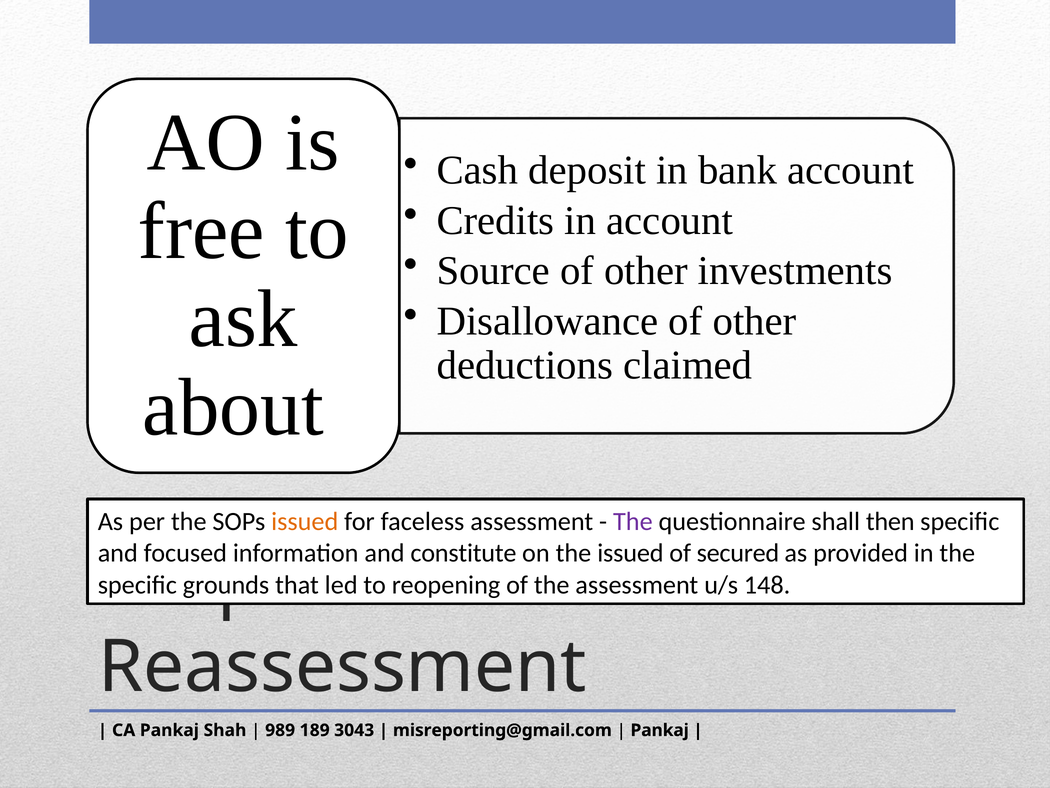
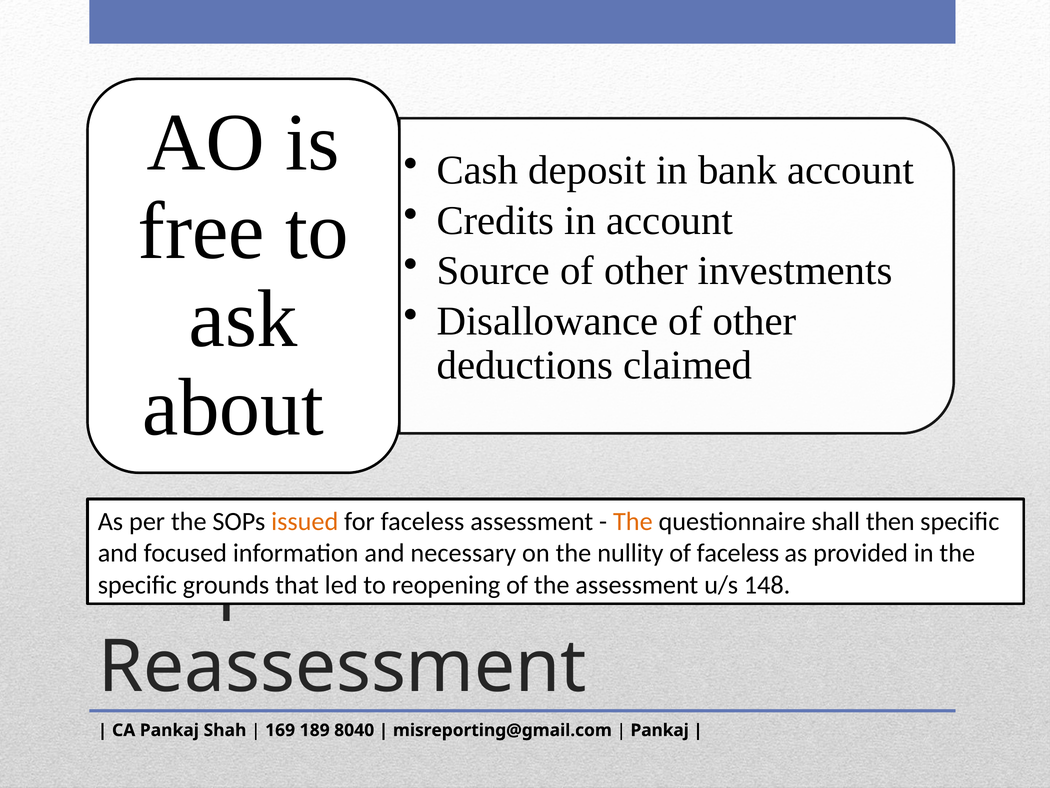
The colour: purple -> orange (633, 521)
constitute: constitute -> necessary (463, 553)
the issued: issued -> nullity (630, 553)
of secured: secured -> faceless (738, 553)
989: 989 -> 169 (280, 730)
3043: 3043 -> 8040 (354, 730)
